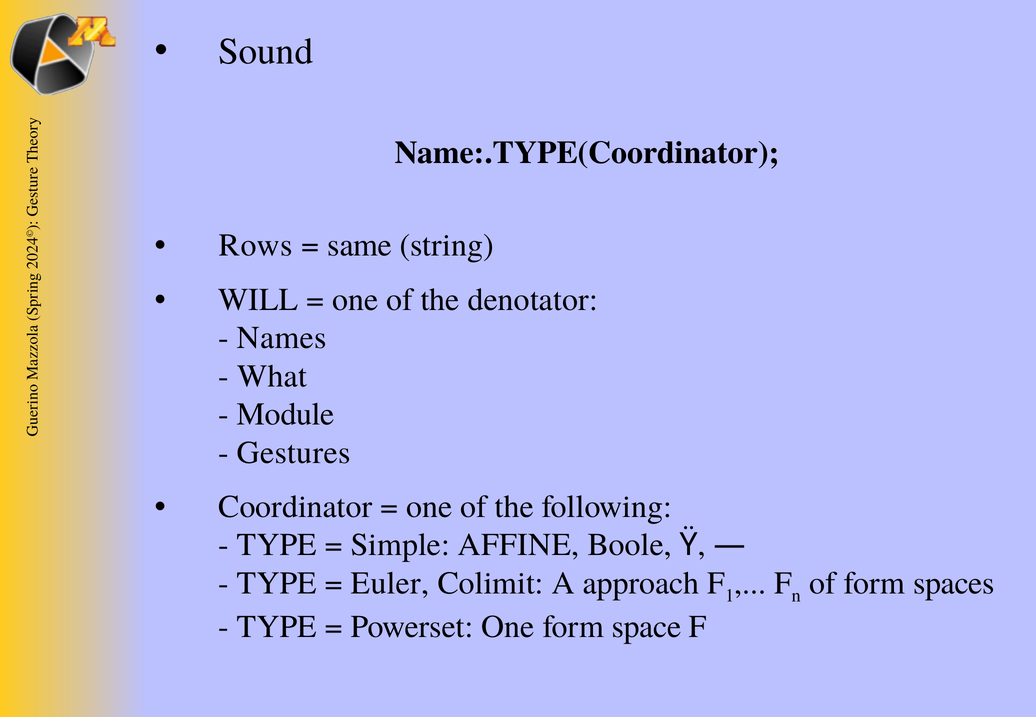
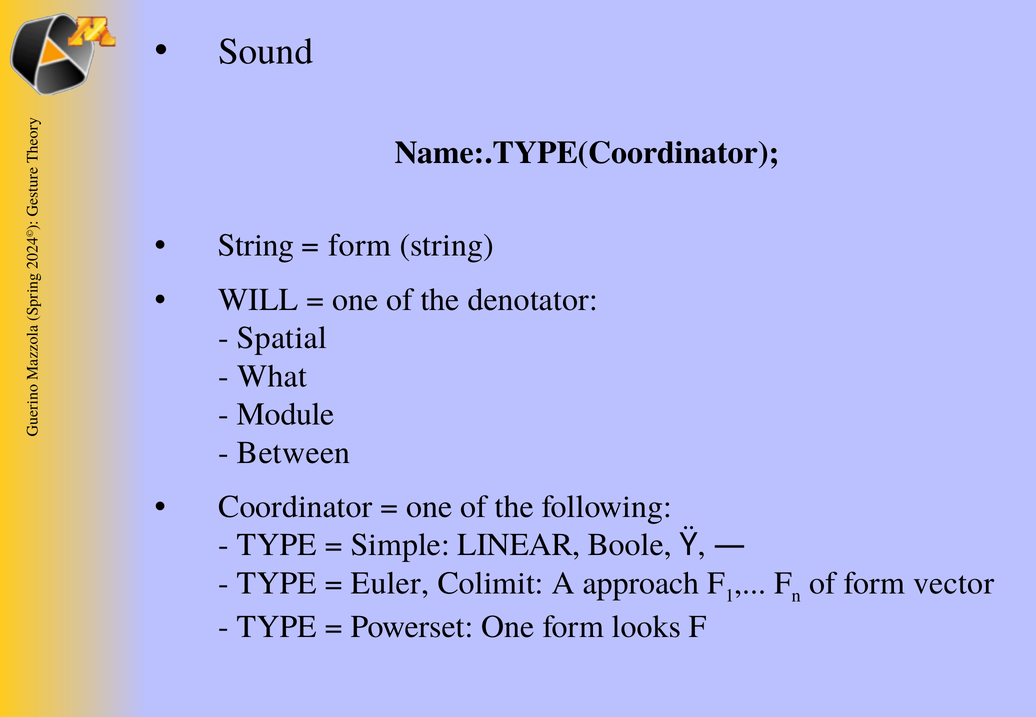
Rows: Rows -> String (256, 246)
same: same -> form (359, 246)
Names: Names -> Spatial (282, 338)
Gestures: Gestures -> Between (294, 453)
AFFINE: AFFINE -> LINEAR (519, 545)
spaces: spaces -> vector (954, 584)
space: space -> looks (646, 627)
